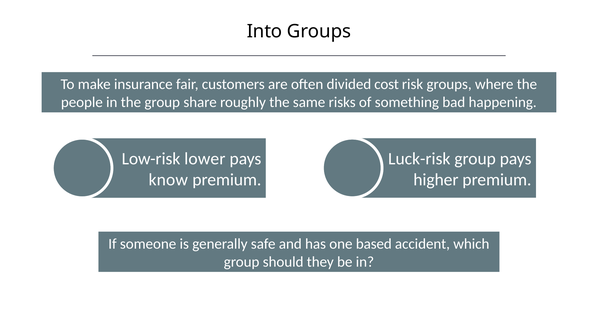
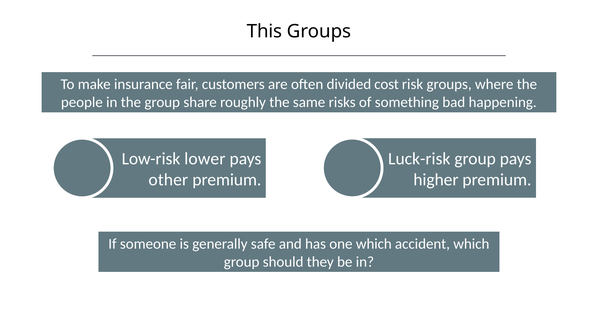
Into: Into -> This (264, 31)
know: know -> other (168, 180)
one based: based -> which (374, 244)
